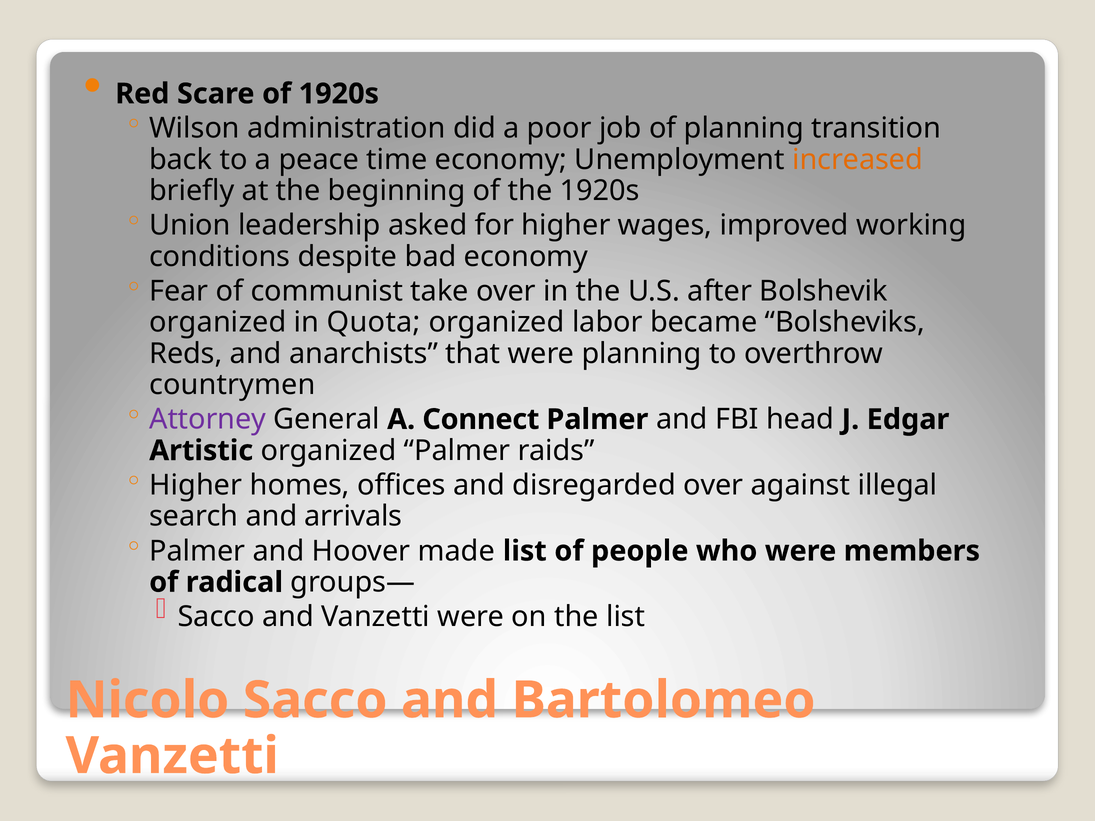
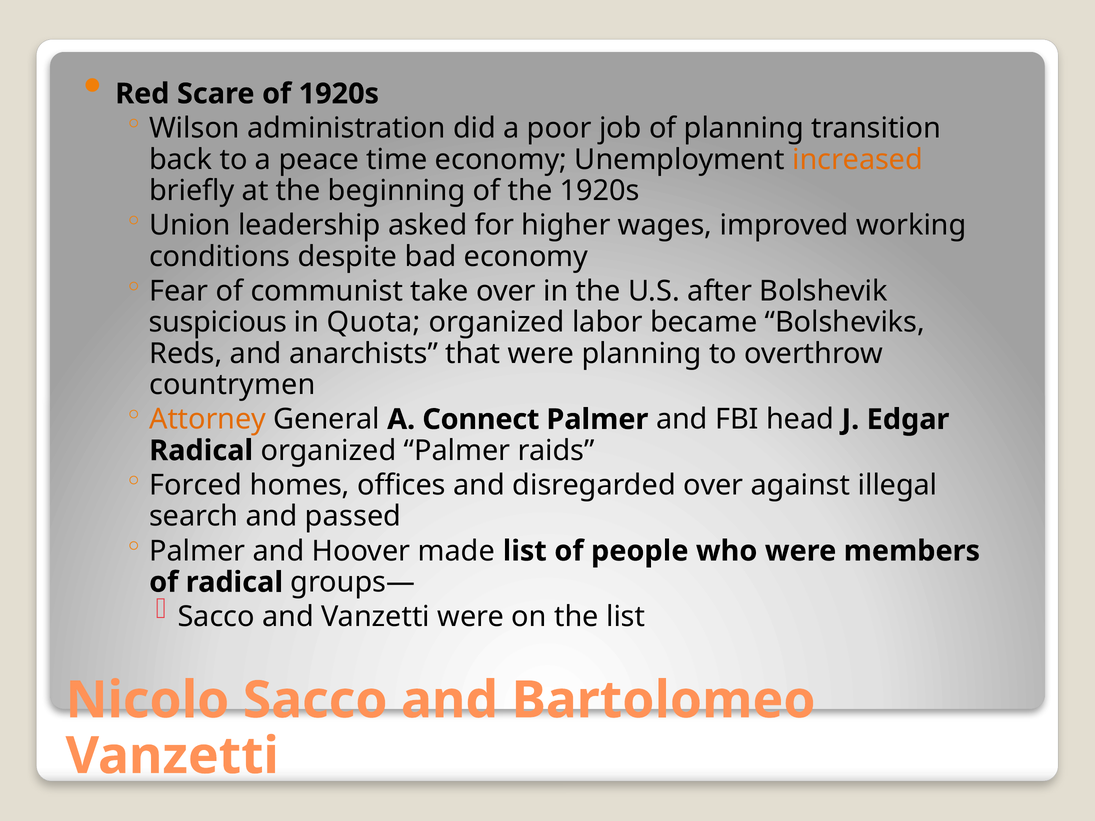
organized: organized -> suspicious (218, 323)
Attorney colour: purple -> orange (208, 420)
Artistic: Artistic -> Radical (201, 451)
Higher: Higher -> Forced (196, 485)
arrivals: arrivals -> passed (353, 517)
